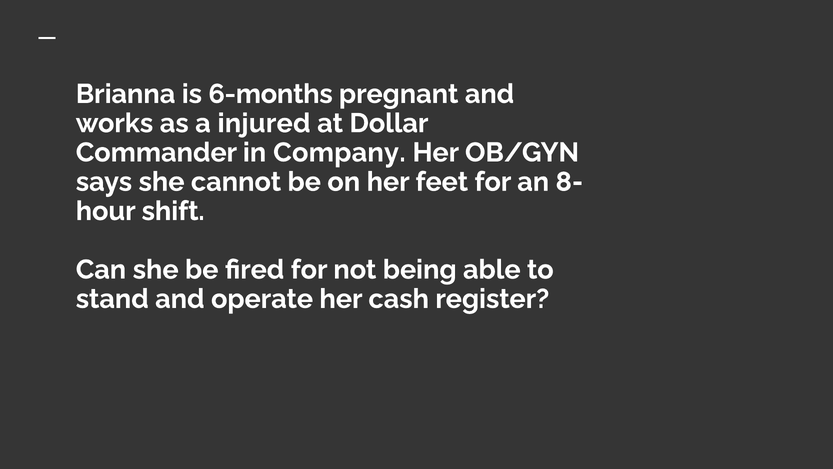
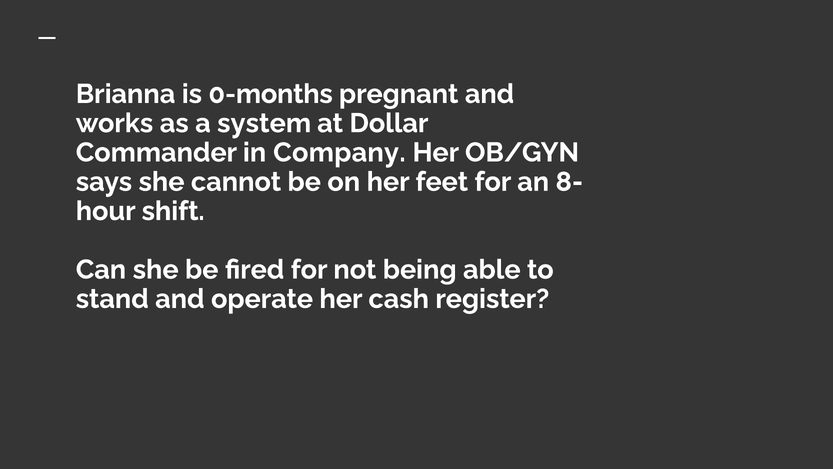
6-months: 6-months -> 0-months (271, 94)
injured: injured -> system (264, 123)
